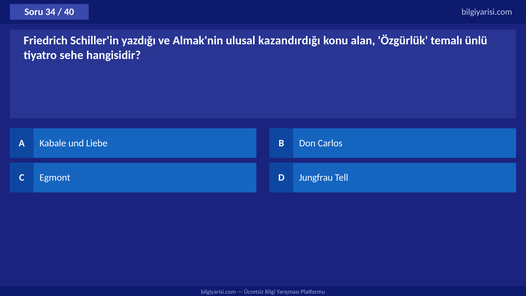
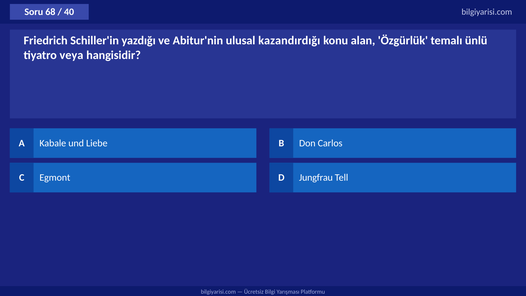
34: 34 -> 68 (50, 12)
Almak'nin: Almak'nin -> Abitur'nin (198, 40)
sehe: sehe -> veya (71, 55)
